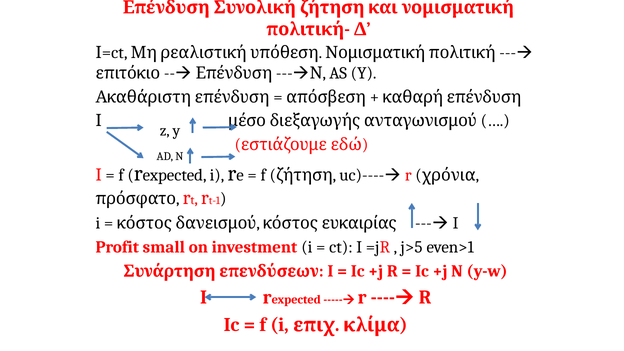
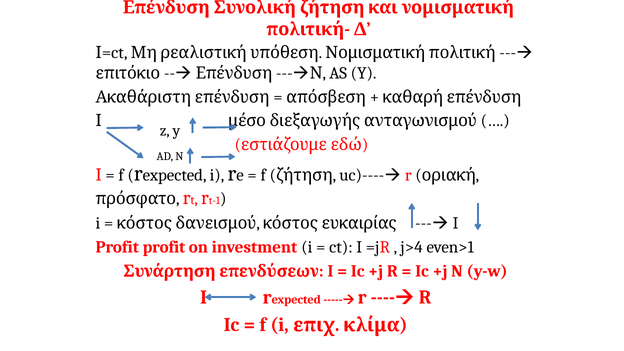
χρόνια: χρόνια -> οριακή (449, 175)
Profit small: small -> profit (164, 247)
j>5: j>5 -> j>4 (412, 247)
